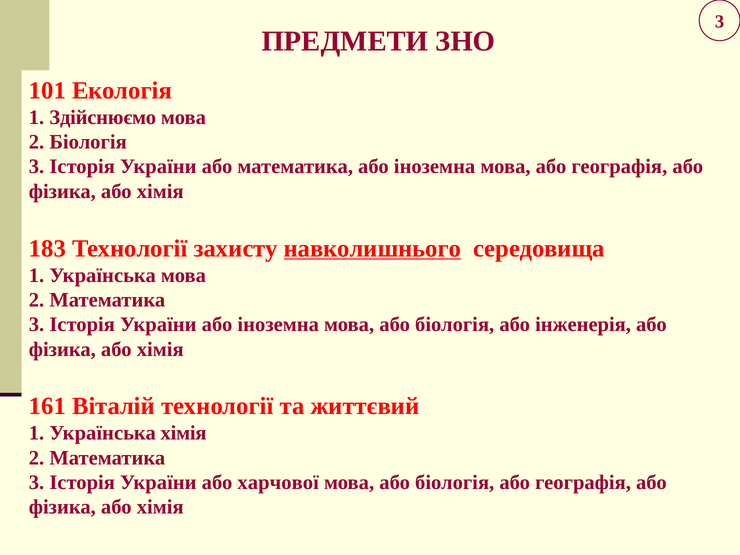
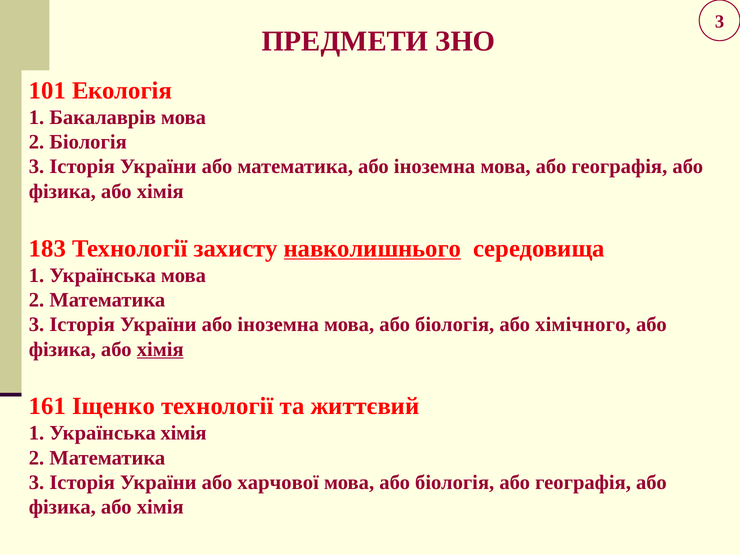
Здійснюємо: Здійснюємо -> Бакалаврів (103, 117)
інженерія: інженерія -> хімічного (583, 325)
хімія underline: none -> present (160, 349)
Віталій: Віталій -> Іщенко (114, 406)
